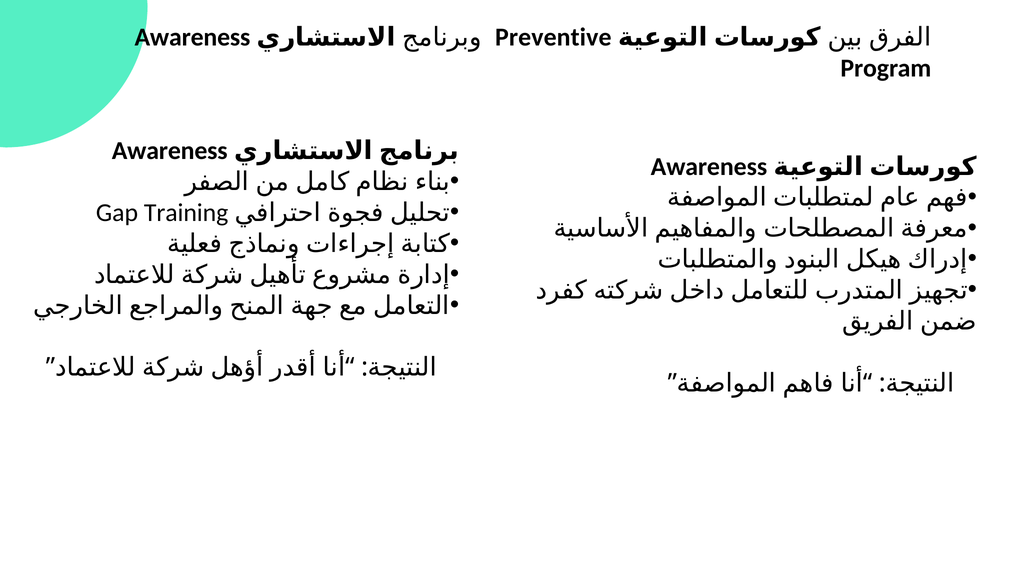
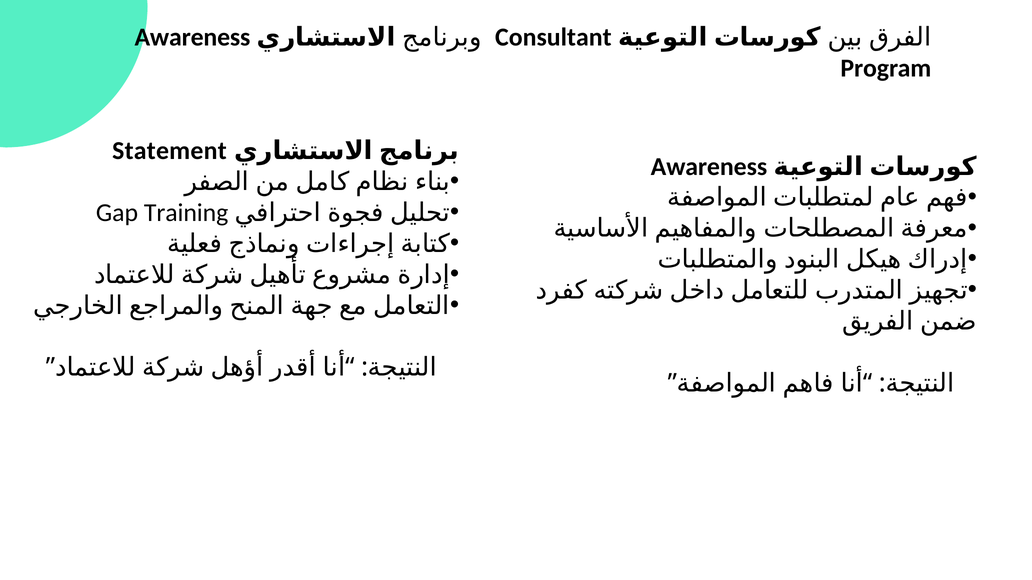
Preventive: Preventive -> Consultant (553, 37)
Awareness: Awareness -> Statement (169, 151)
